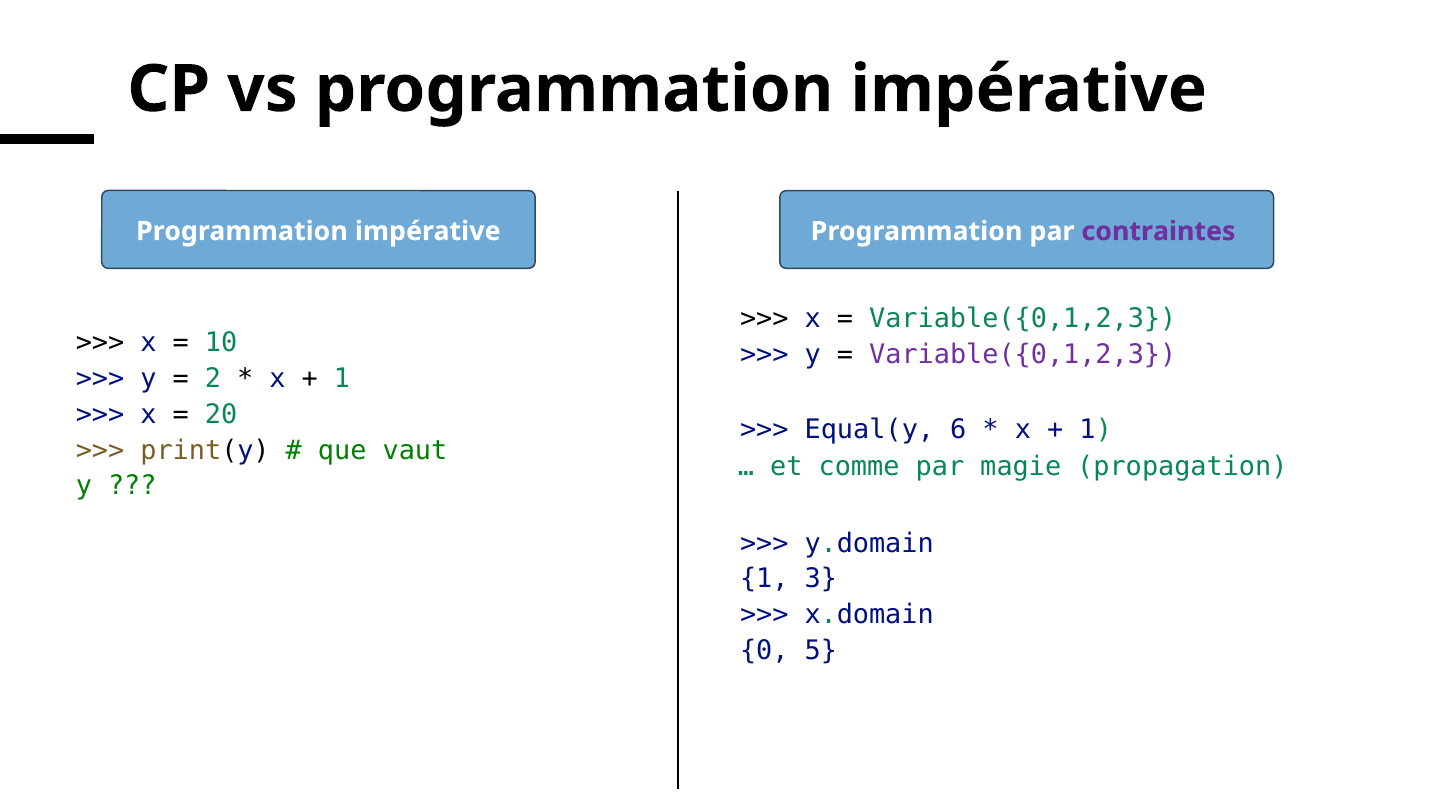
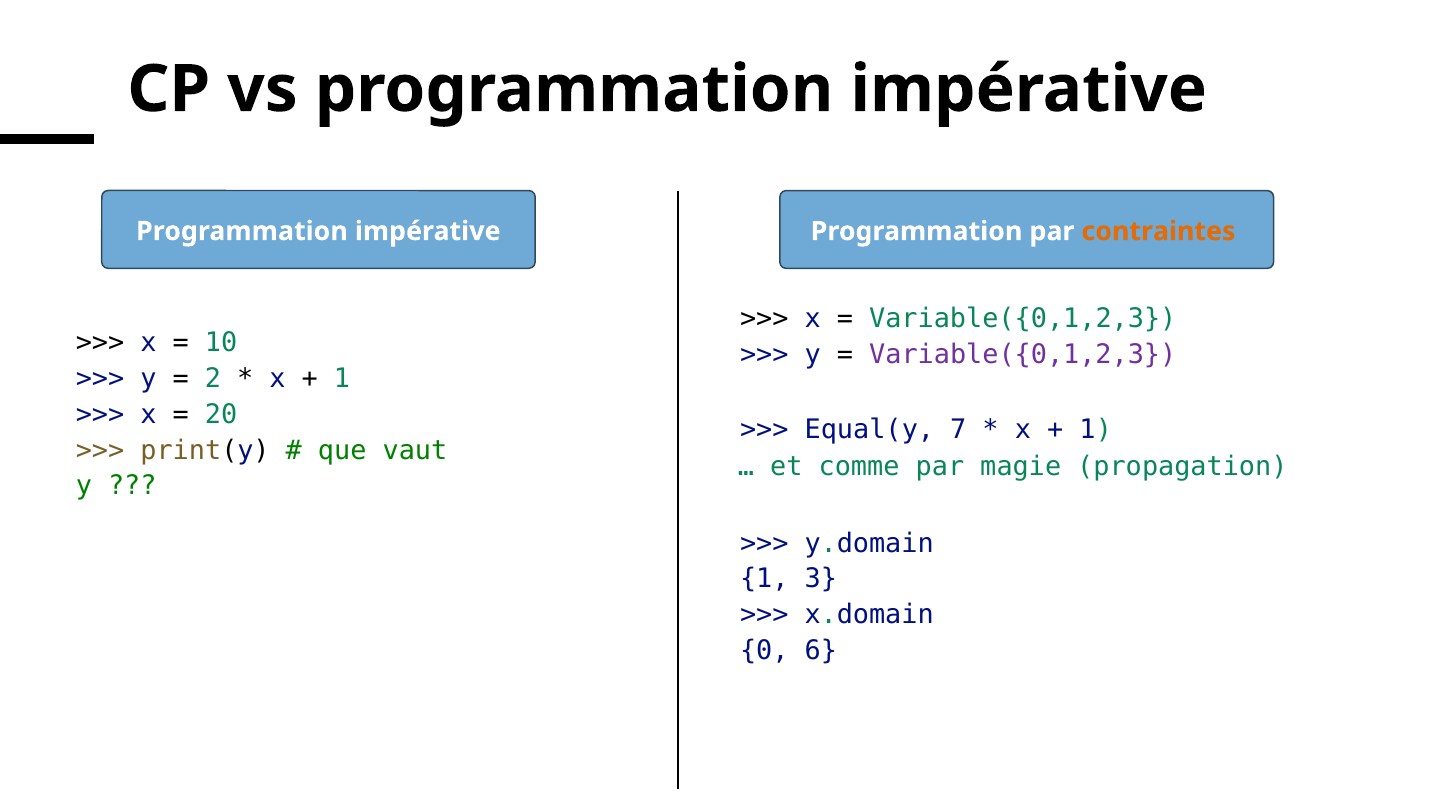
contraintes colour: purple -> orange (1158, 231)
6: 6 -> 7 (958, 429)
5: 5 -> 6 (821, 651)
